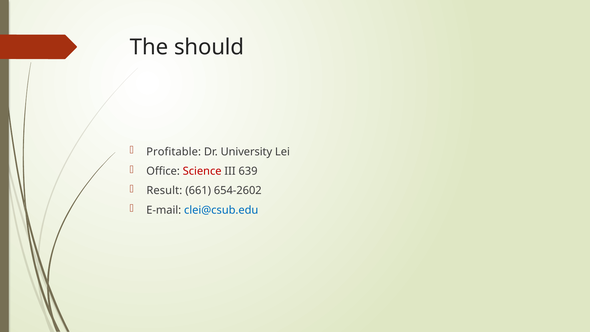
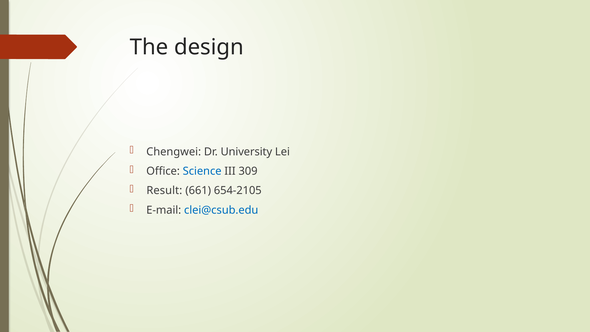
should: should -> design (209, 47)
Profitable: Profitable -> Chengwei (174, 152)
Science colour: red -> blue (202, 171)
639: 639 -> 309 (248, 171)
654-2602: 654-2602 -> 654-2105 (238, 191)
